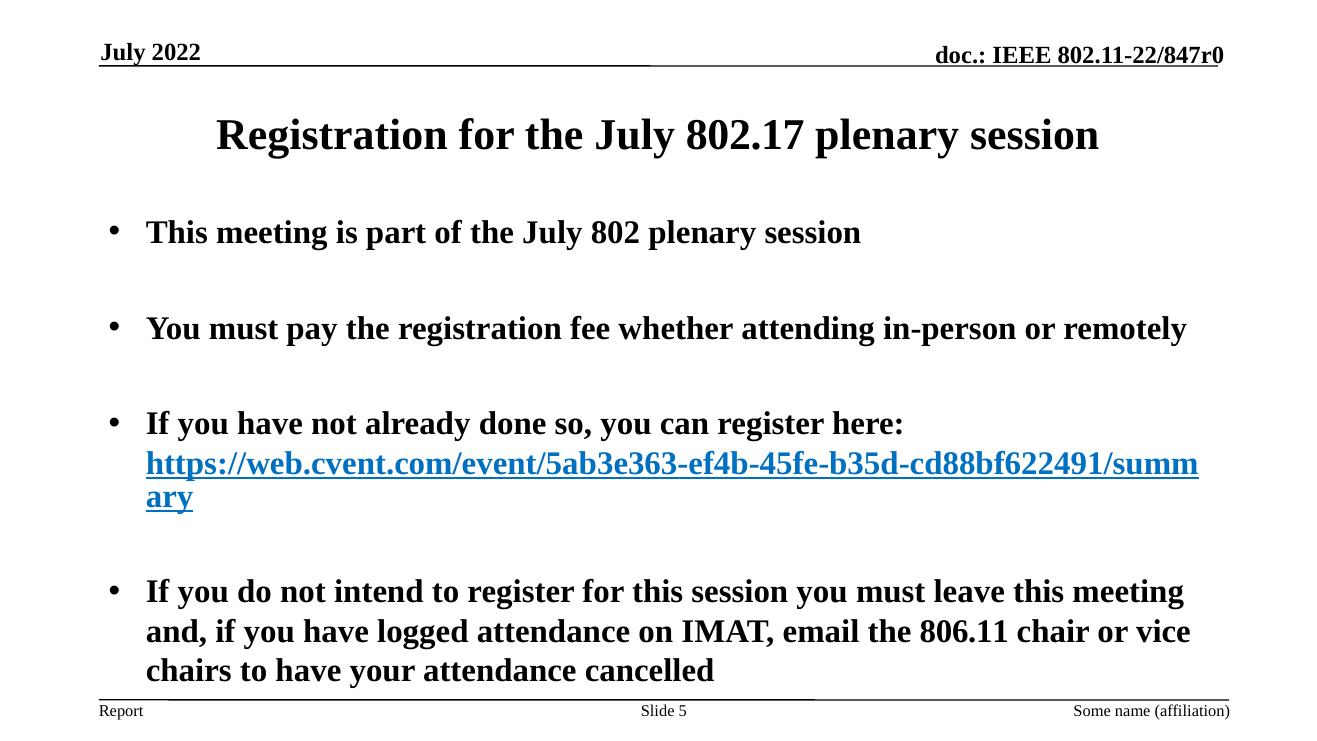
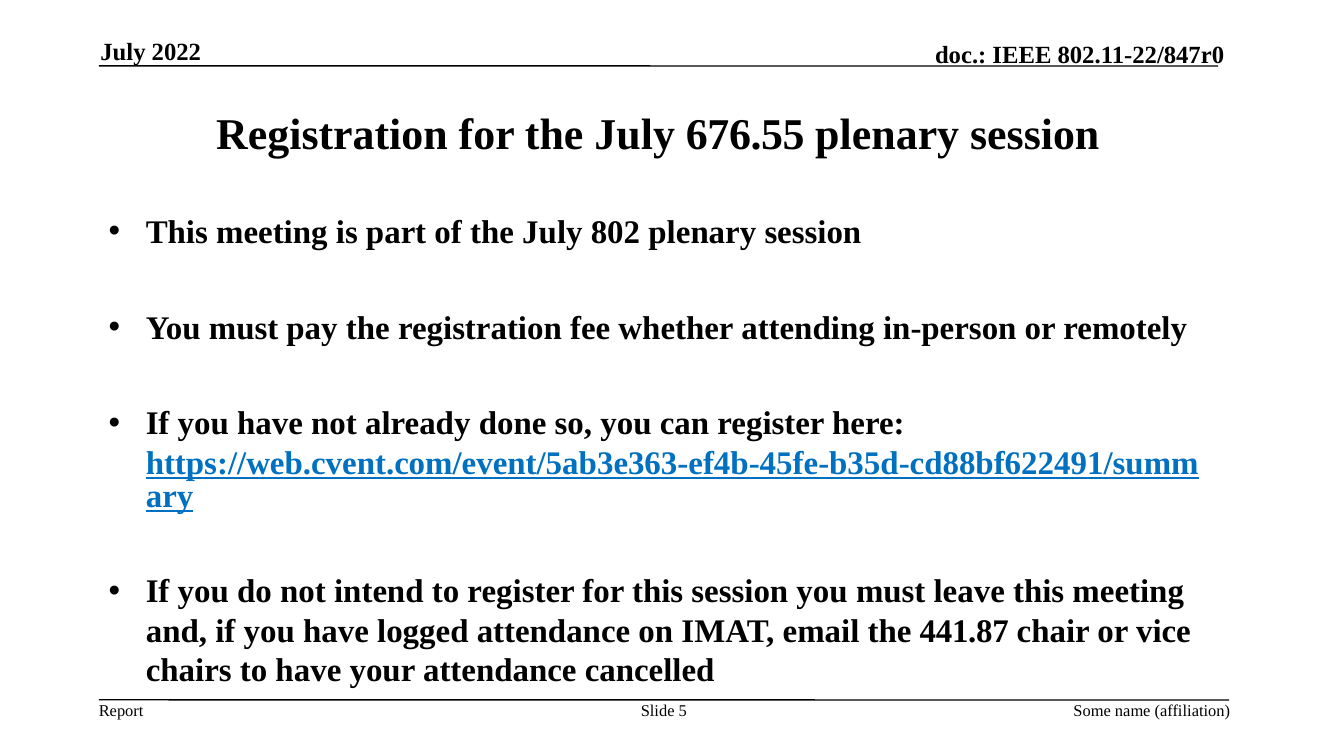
802.17: 802.17 -> 676.55 (745, 135)
806.11: 806.11 -> 441.87 (964, 631)
